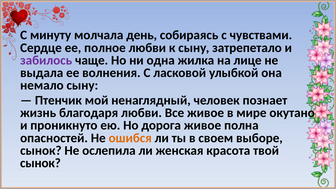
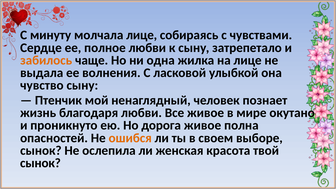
молчала день: день -> лице (142, 35)
забилось colour: purple -> orange (46, 60)
немало: немало -> чувство (42, 85)
